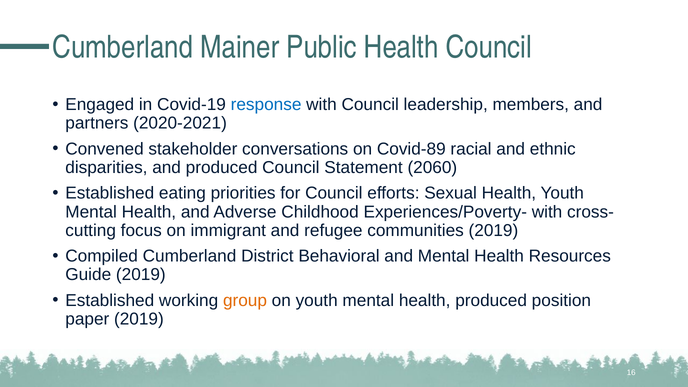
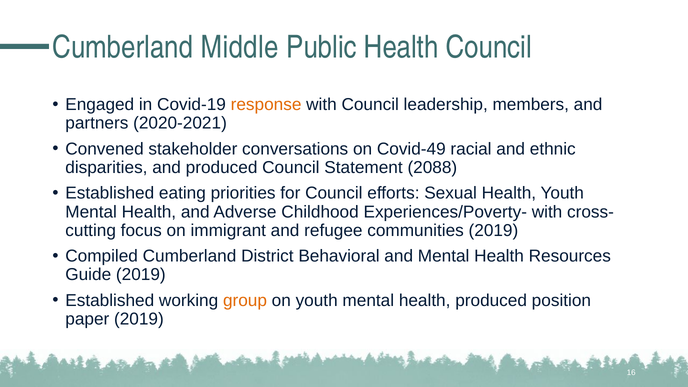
Mainer: Mainer -> Middle (240, 48)
response colour: blue -> orange (266, 105)
Covid-89: Covid-89 -> Covid-49 (411, 149)
2060: 2060 -> 2088 (432, 168)
